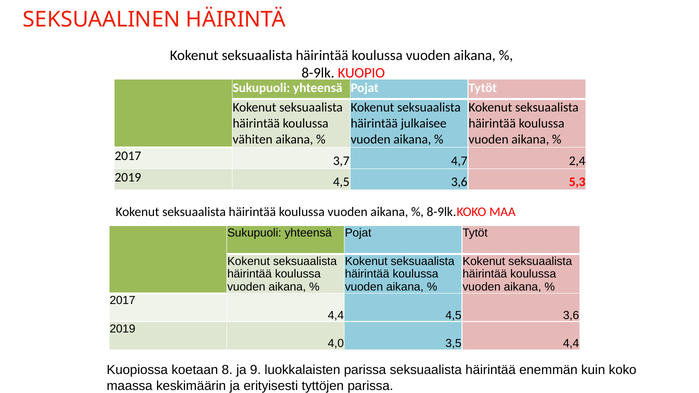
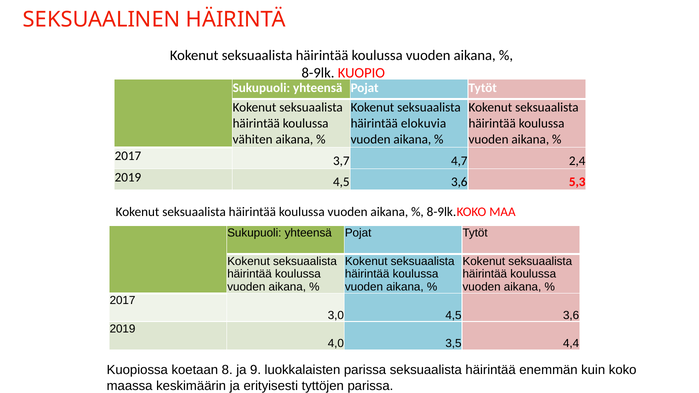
julkaisee: julkaisee -> elokuvia (424, 124)
4,4: 4,4 -> 3,0 (336, 315)
